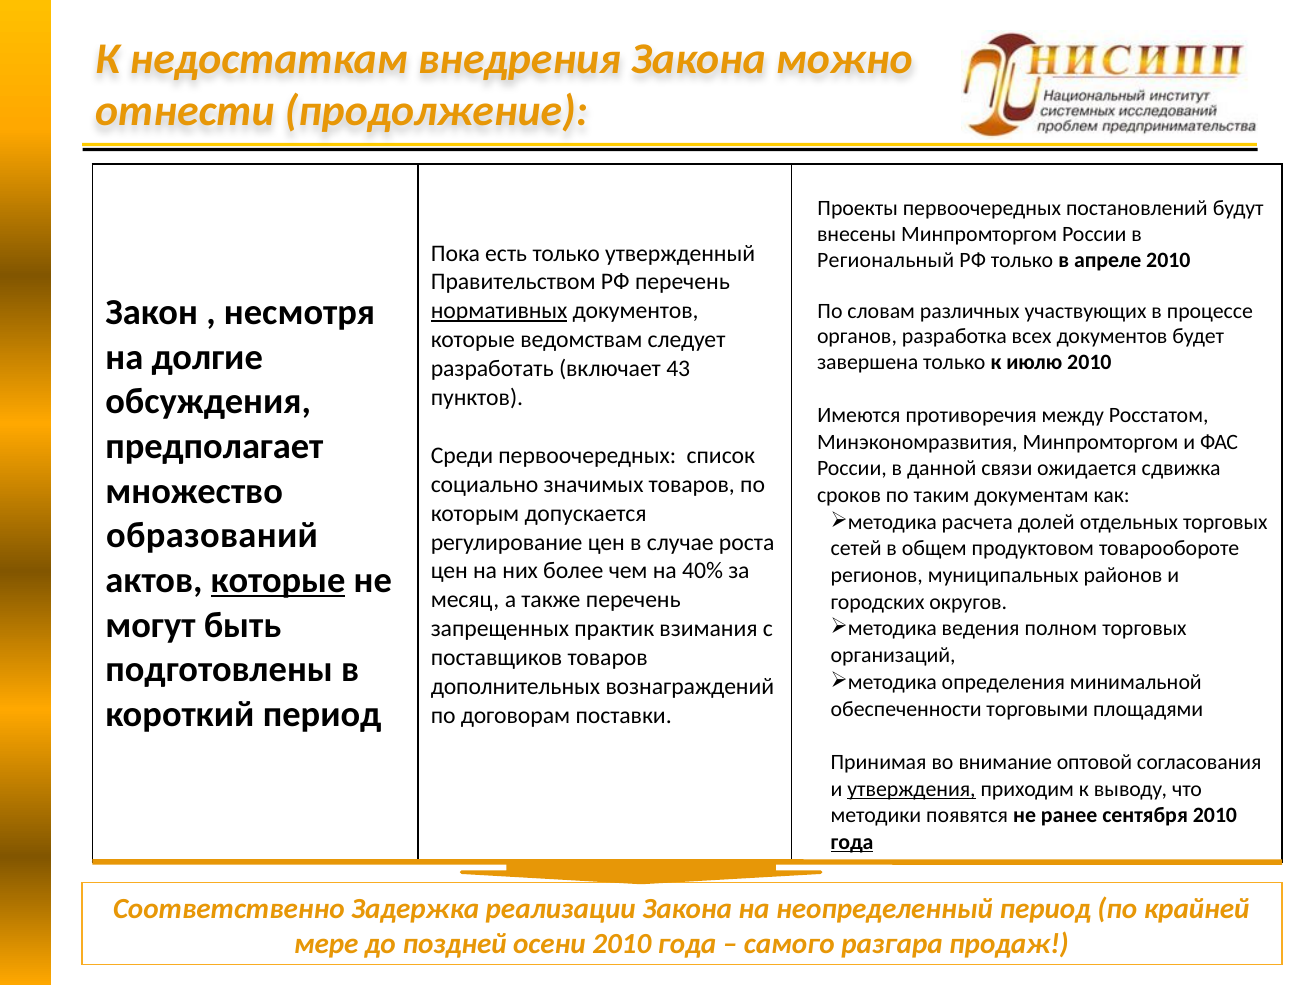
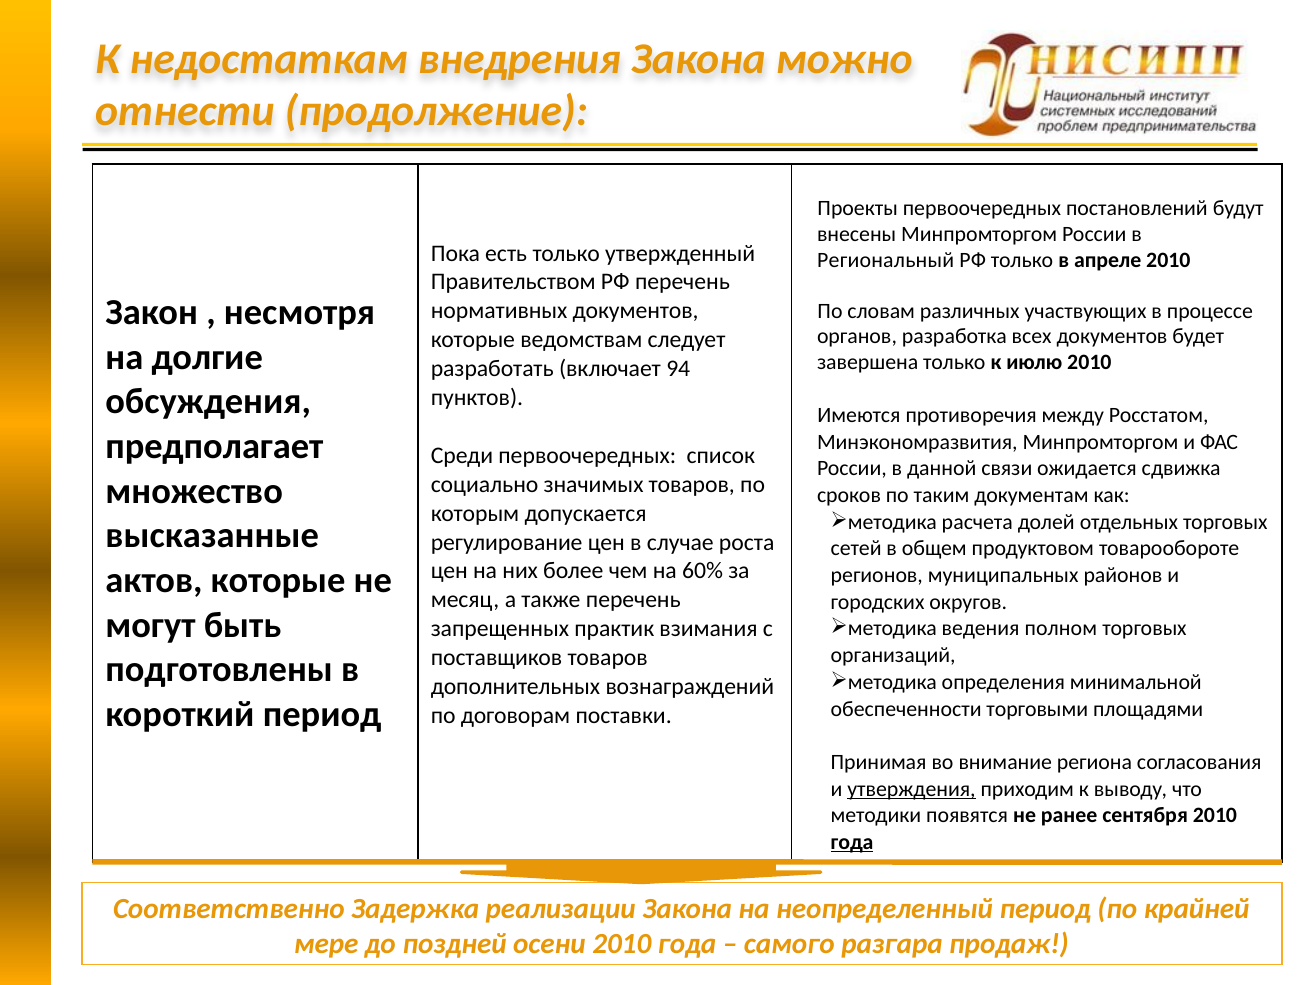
нормативных underline: present -> none (499, 311)
43: 43 -> 94 (678, 369)
образований: образований -> высказанные (212, 536)
40%: 40% -> 60% (703, 571)
которые underline: present -> none (278, 580)
оптовой: оптовой -> региона (1094, 762)
